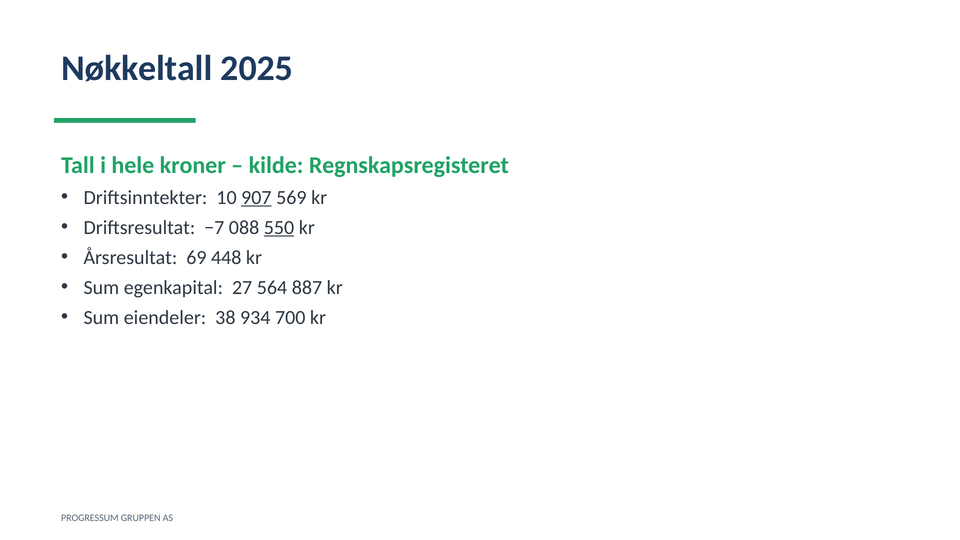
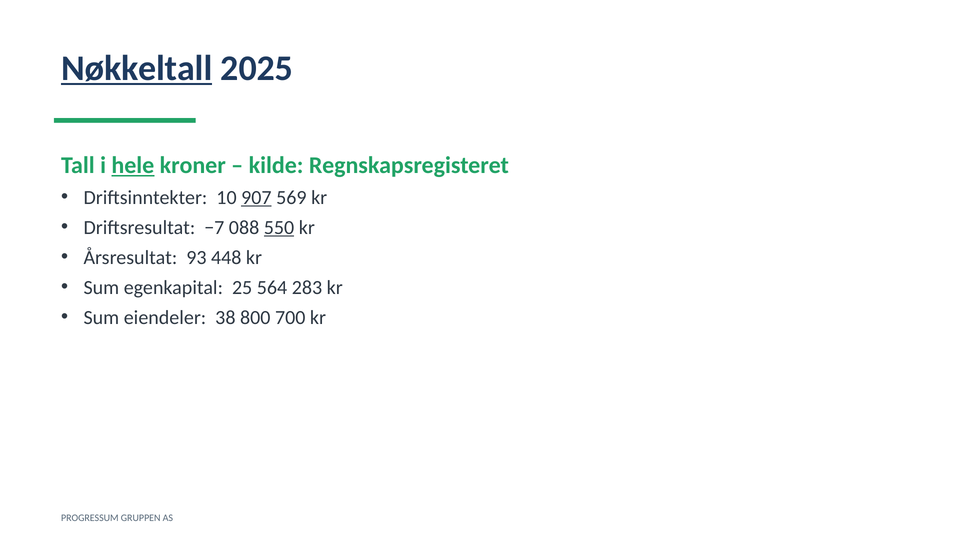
Nøkkeltall underline: none -> present (137, 69)
hele underline: none -> present (133, 165)
69: 69 -> 93 (196, 257)
27: 27 -> 25 (242, 287)
887: 887 -> 283 (307, 287)
934: 934 -> 800 (255, 317)
